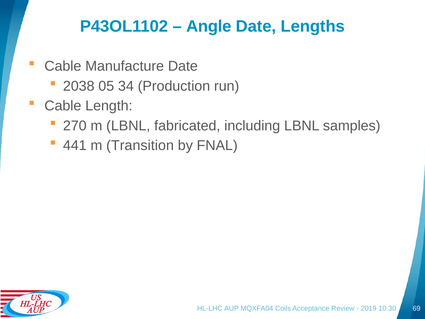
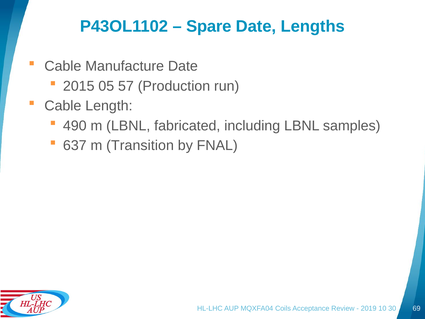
Angle: Angle -> Spare (209, 26)
2038: 2038 -> 2015 (79, 86)
34: 34 -> 57 (126, 86)
270: 270 -> 490 (75, 126)
441: 441 -> 637 (75, 145)
